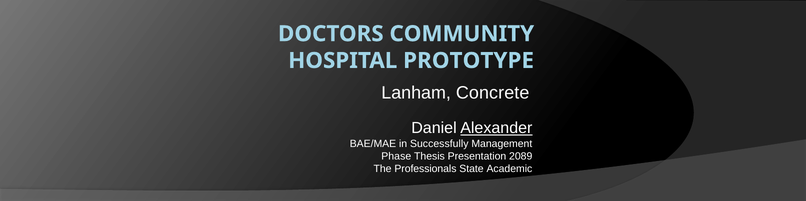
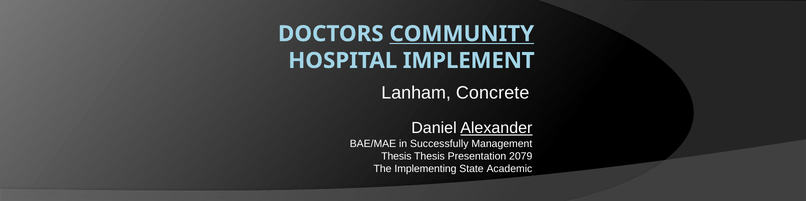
COMMUNITY underline: none -> present (462, 34)
PROTOTYPE: PROTOTYPE -> IMPLEMENT (469, 61)
Phase: Phase -> Thesis (396, 157)
2089: 2089 -> 2079 (521, 157)
Professionals: Professionals -> Implementing (425, 169)
